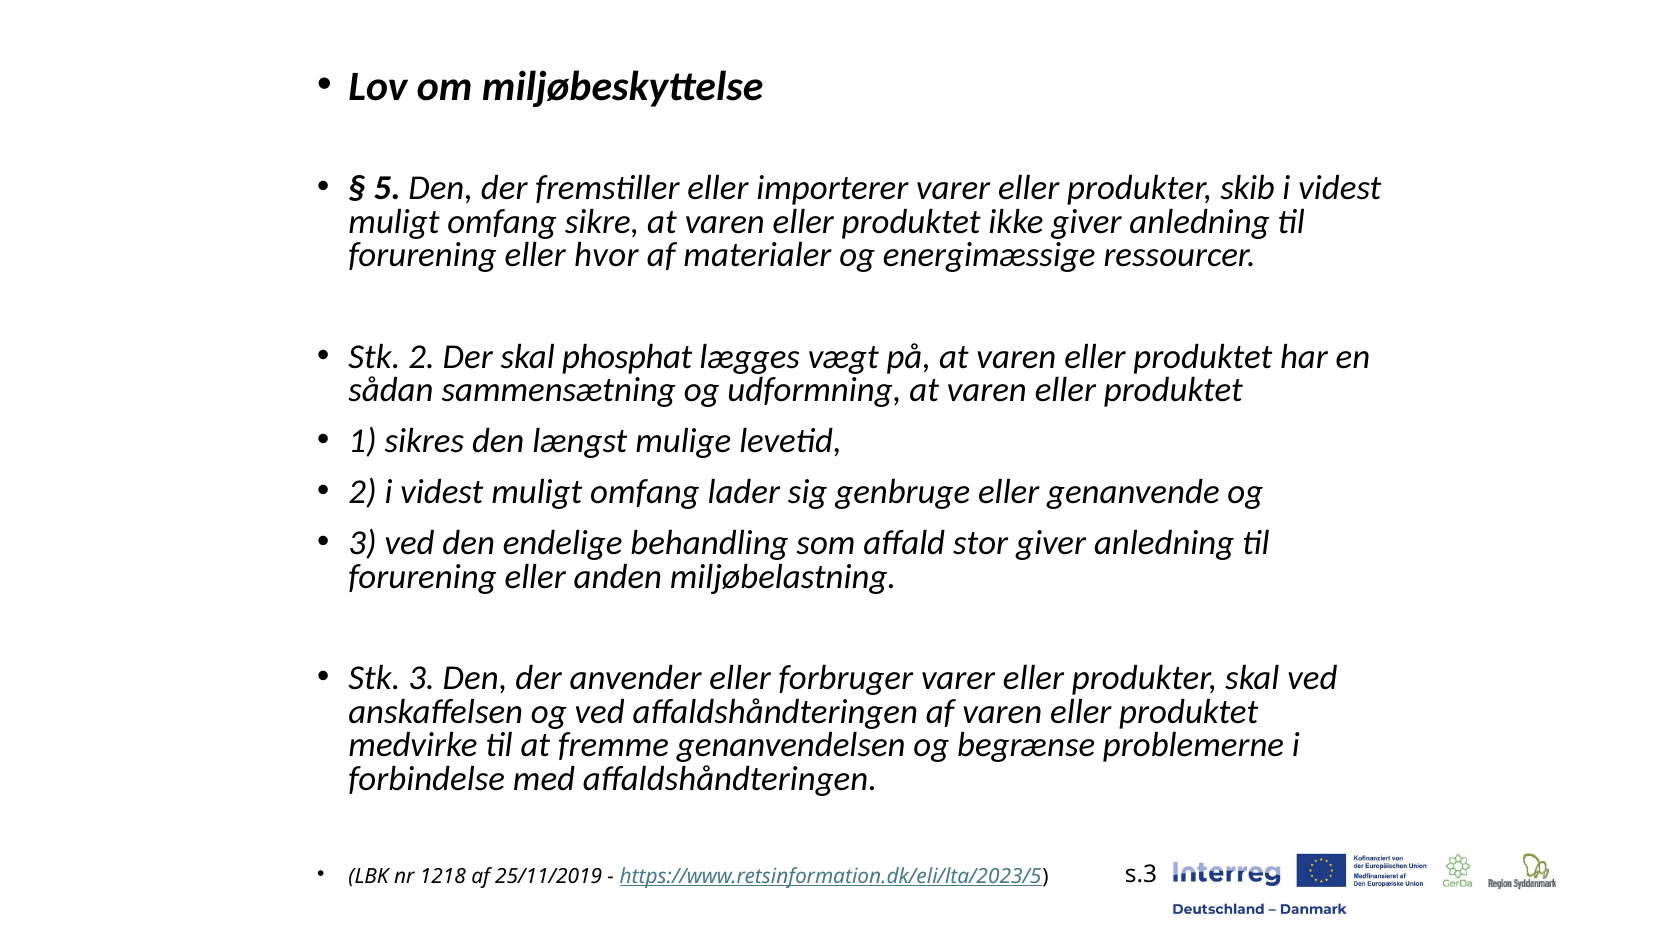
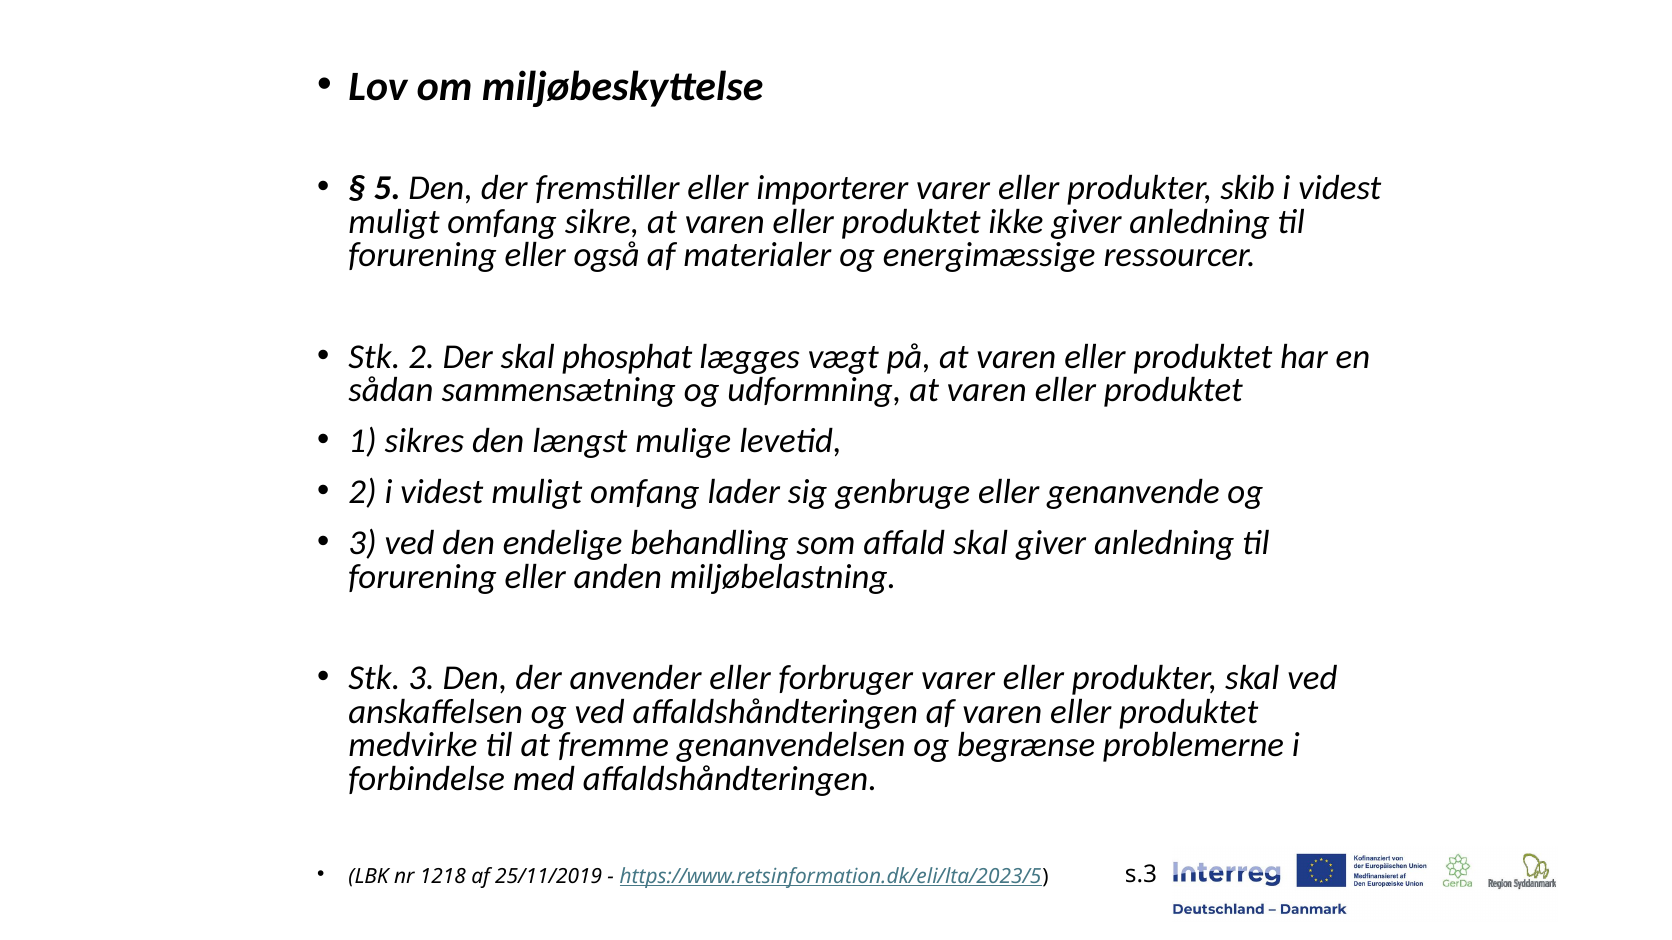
hvor: hvor -> også (607, 255)
affald stor: stor -> skal (981, 543)
